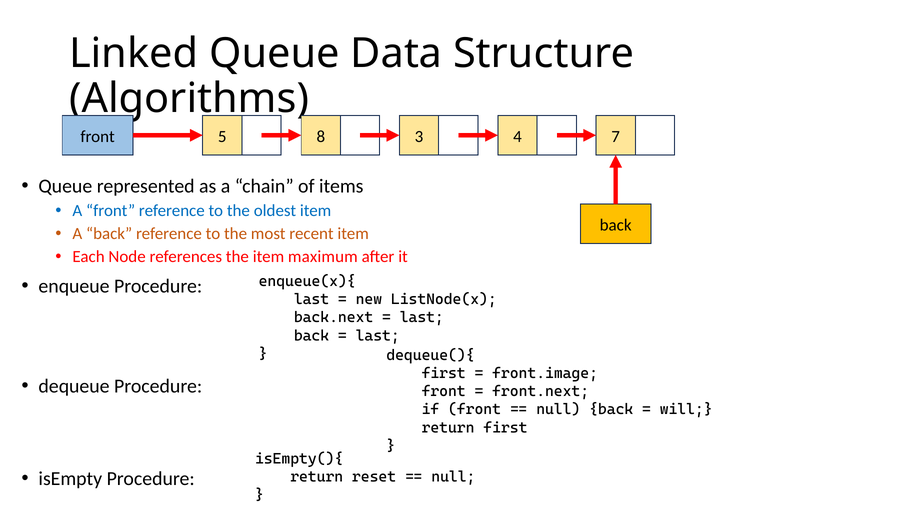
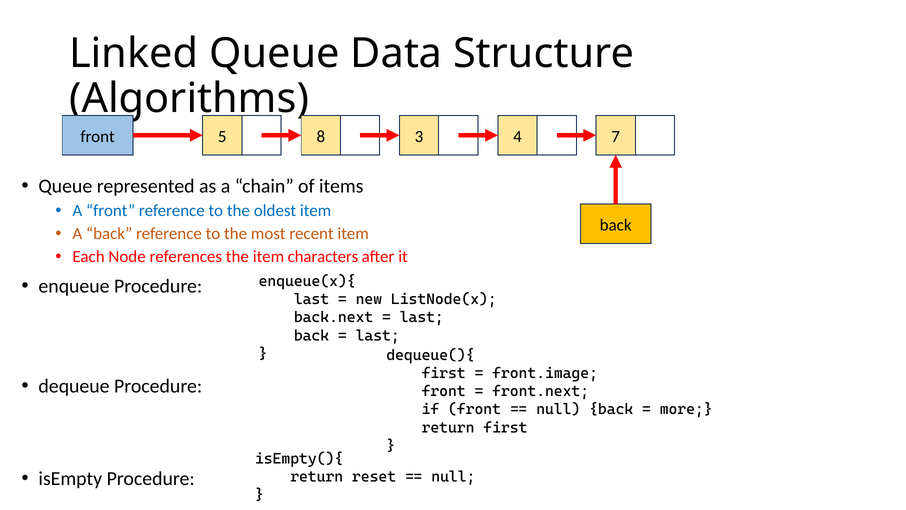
maximum: maximum -> characters (323, 257)
will: will -> more (686, 409)
